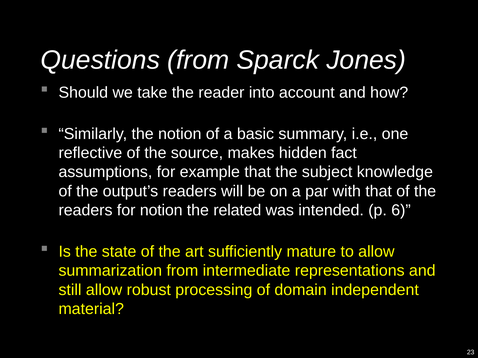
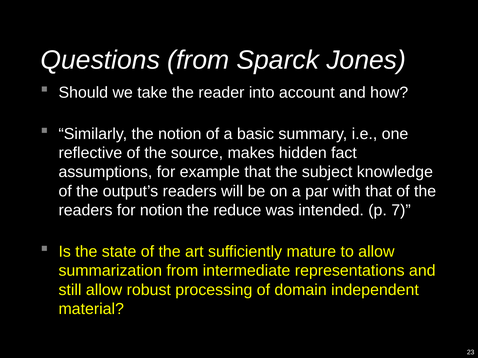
related: related -> reduce (237, 211)
6: 6 -> 7 (401, 211)
